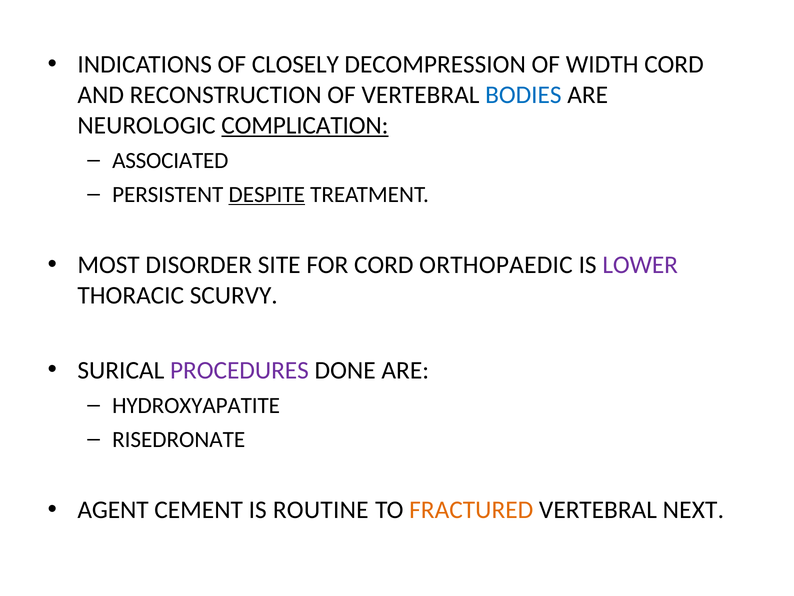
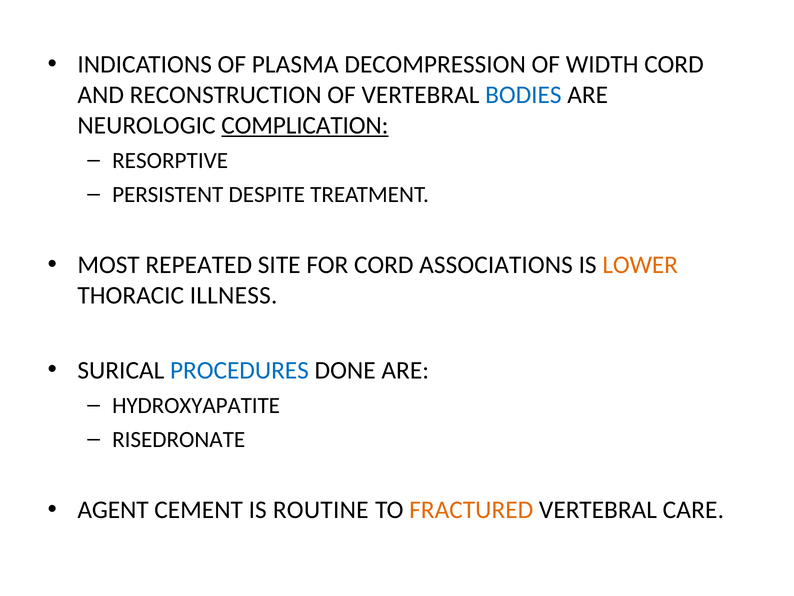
CLOSELY: CLOSELY -> PLASMA (295, 64)
ASSOCIATED: ASSOCIATED -> RESORPTIVE (170, 160)
DESPITE underline: present -> none (267, 194)
DISORDER: DISORDER -> REPEATED (199, 265)
ORTHOPAEDIC: ORTHOPAEDIC -> ASSOCIATIONS (496, 265)
LOWER colour: purple -> orange (640, 265)
SCURVY: SCURVY -> ILLNESS (234, 295)
PROCEDURES colour: purple -> blue (239, 370)
NEXT: NEXT -> CARE (693, 509)
